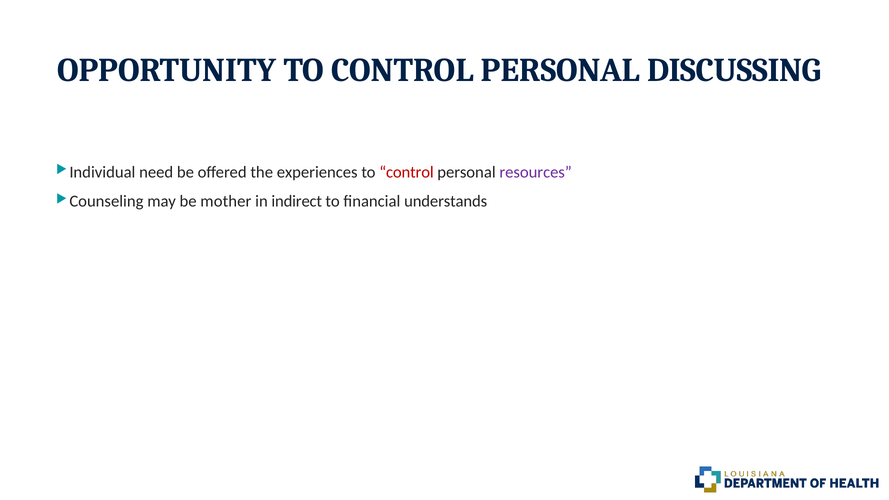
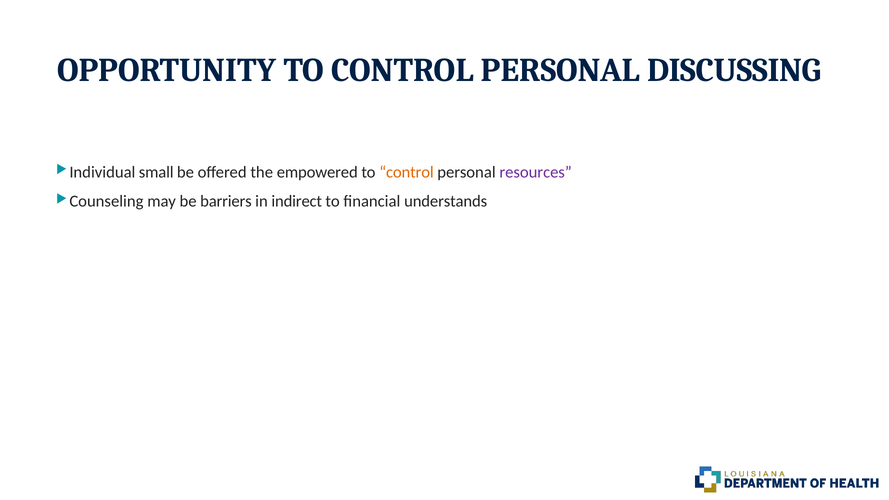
need: need -> small (156, 172)
experiences: experiences -> empowered (317, 172)
control colour: red -> orange (406, 172)
mother: mother -> barriers (226, 201)
